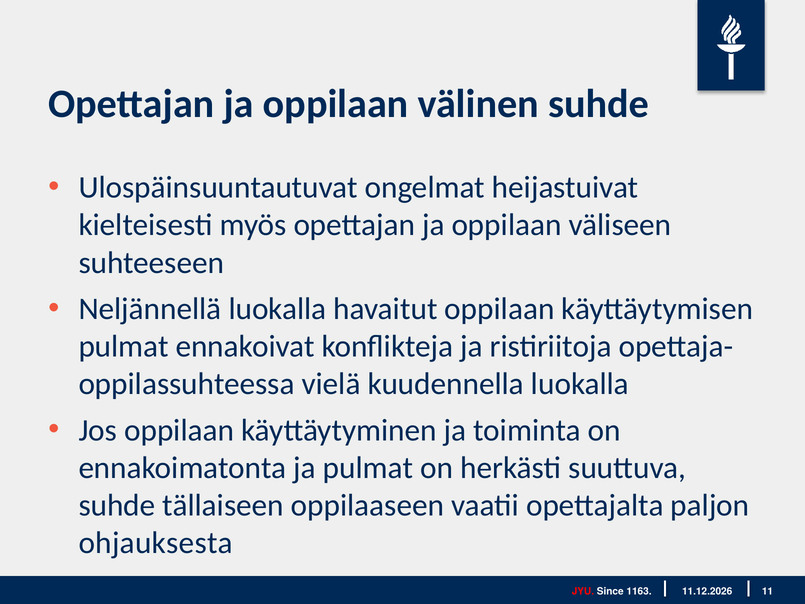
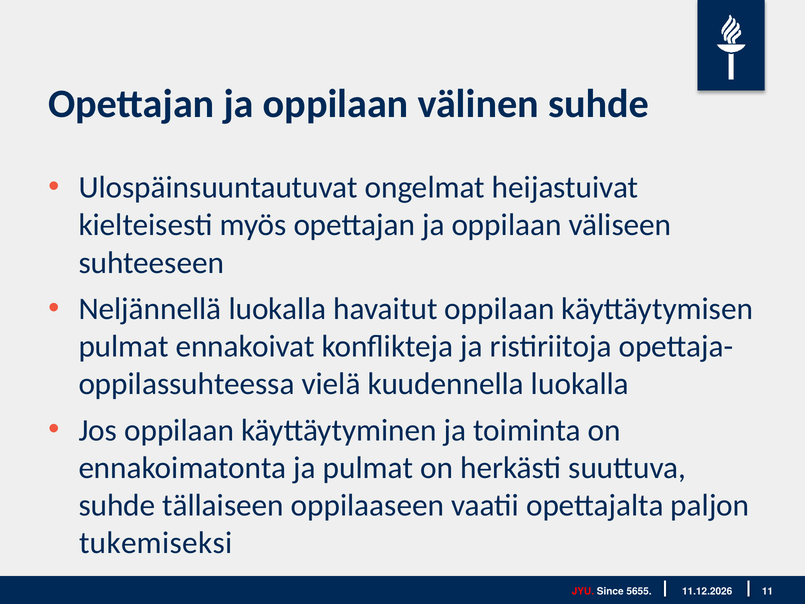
ohjauksesta: ohjauksesta -> tukemiseksi (156, 543)
1163: 1163 -> 5655 (639, 591)
